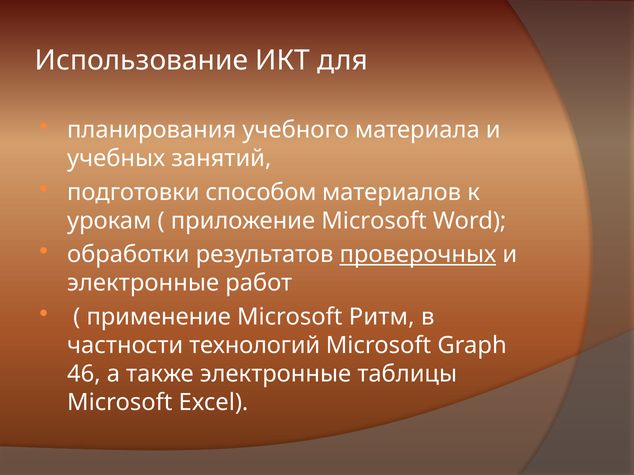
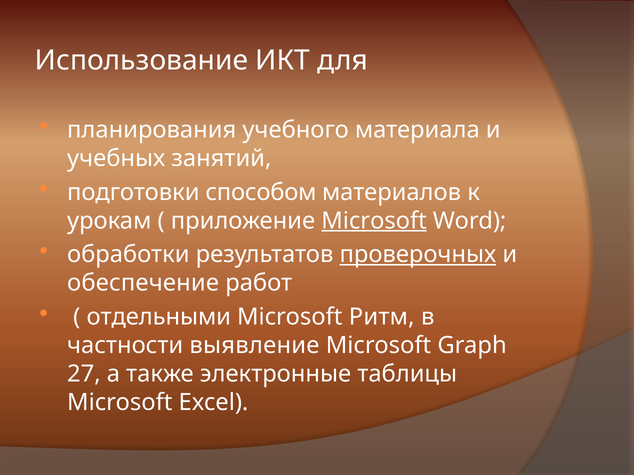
Microsoft underline: none -> present (374, 221)
электронные: электронные -> обеспечение (143, 283)
применение: применение -> отдельными (159, 317)
технологий: технологий -> выявление (254, 346)
46: 46 -> 27 (84, 374)
